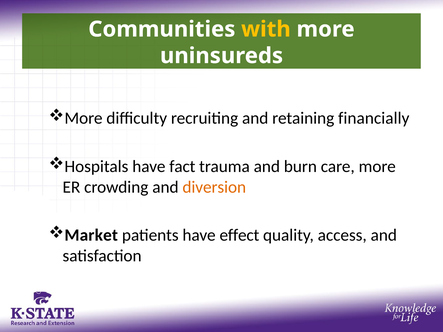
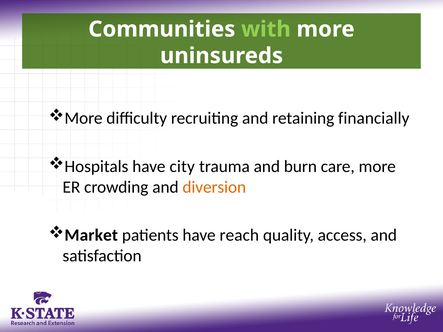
with colour: yellow -> light green (266, 29)
fact: fact -> city (182, 167)
effect: effect -> reach (239, 235)
